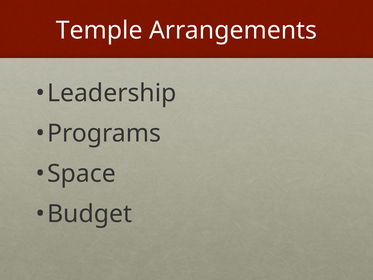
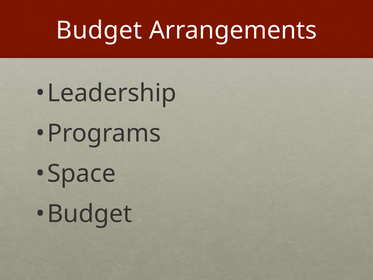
Temple: Temple -> Budget (99, 30)
